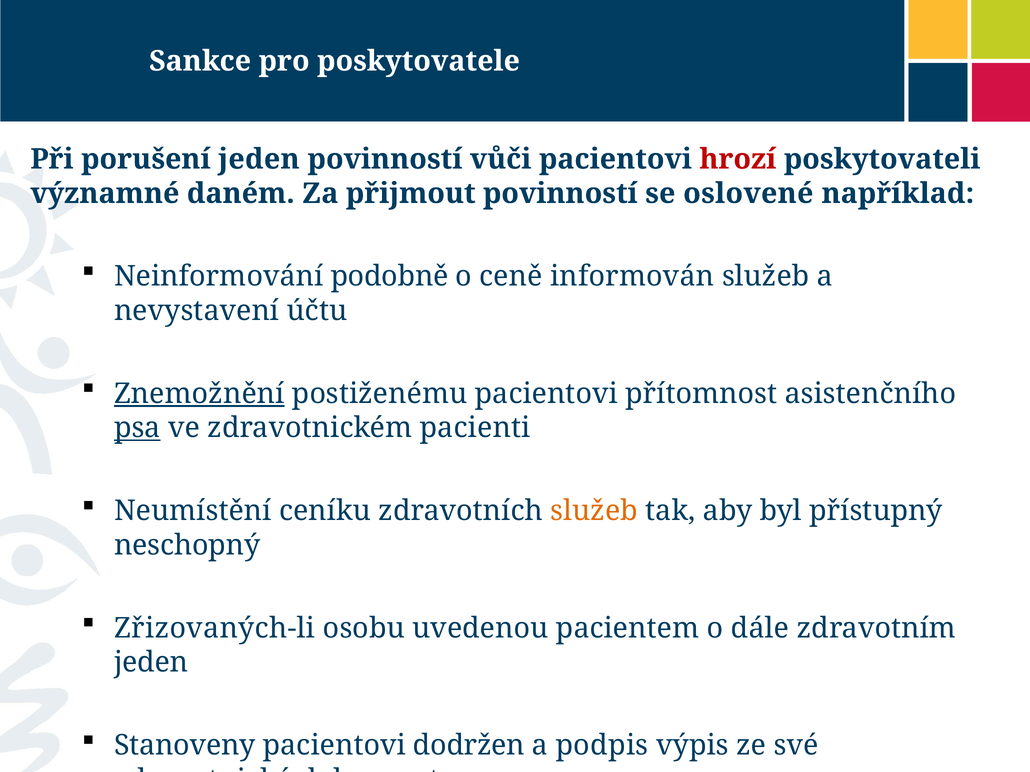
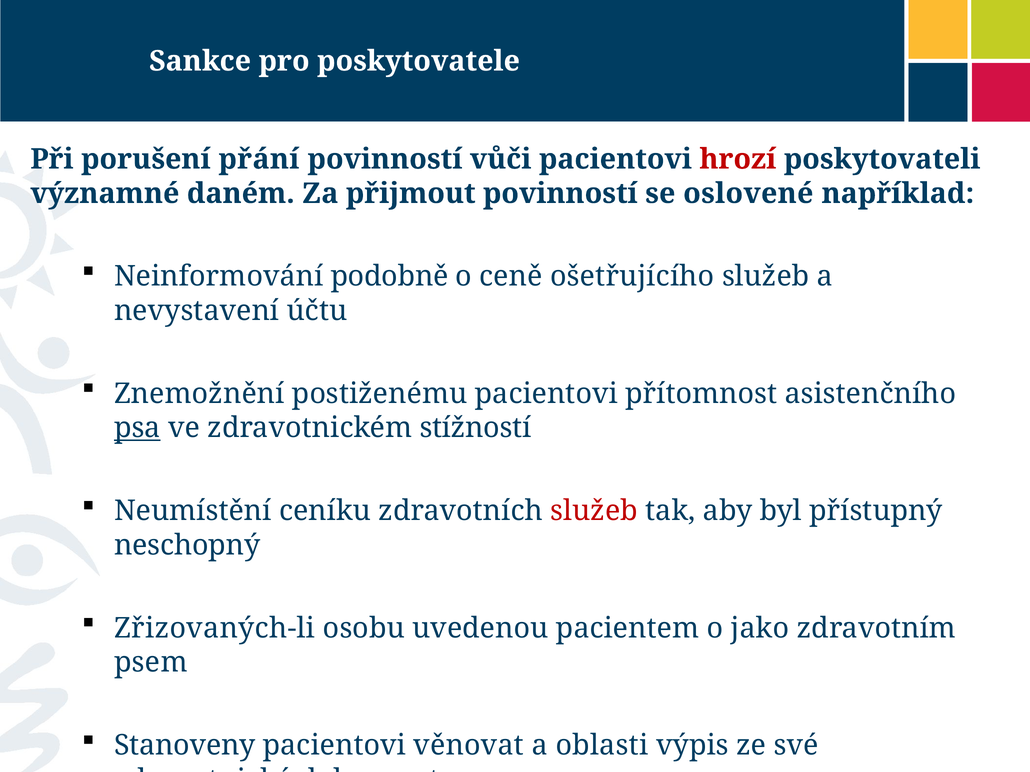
porušení jeden: jeden -> přání (259, 159)
informován: informován -> ošetřujícího (632, 277)
Znemožnění underline: present -> none (199, 394)
pacienti: pacienti -> stížností (475, 428)
služeb colour: orange -> red (594, 511)
dále: dále -> jako (760, 629)
jeden: jeden -> psem (151, 663)
dodržen: dodržen -> věnovat (469, 746)
podpis: podpis -> oblasti (602, 746)
